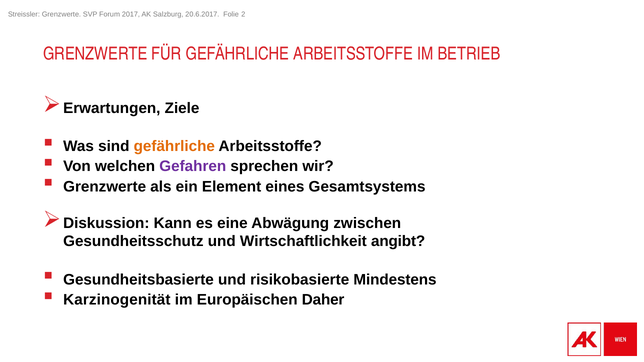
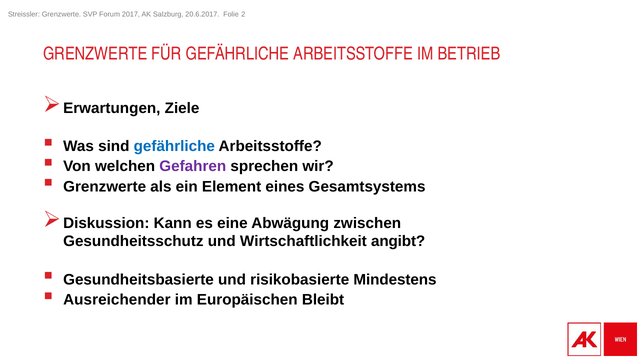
gefährliche colour: orange -> blue (174, 146)
Karzinogenität: Karzinogenität -> Ausreichender (117, 300)
Daher: Daher -> Bleibt (323, 300)
